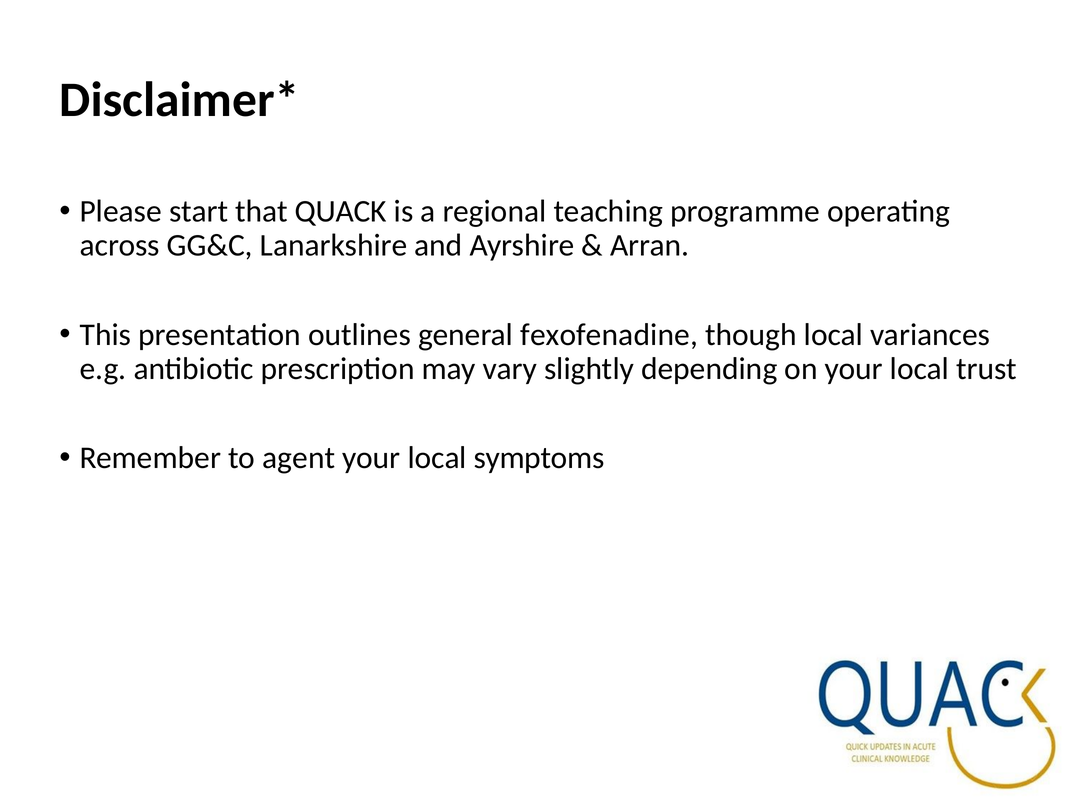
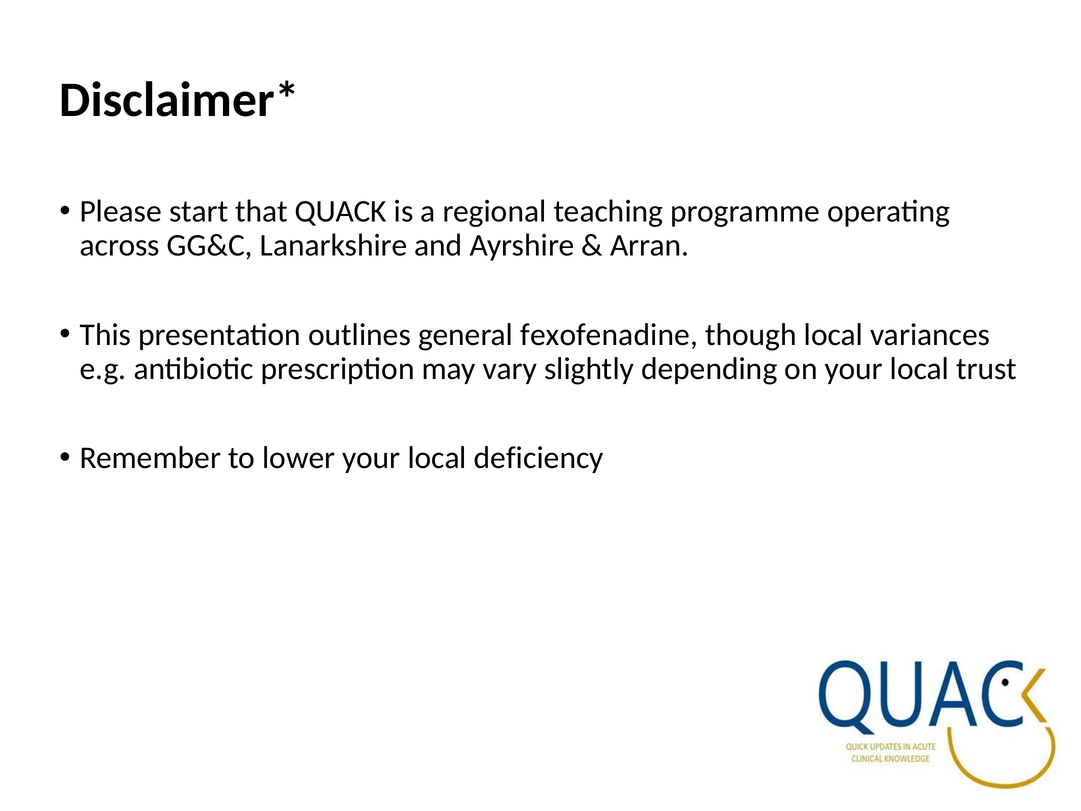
agent: agent -> lower (299, 458)
symptoms: symptoms -> deficiency (539, 458)
